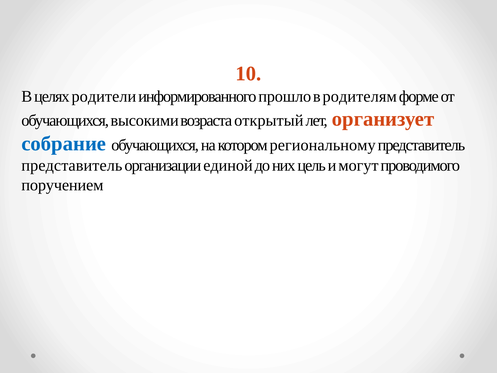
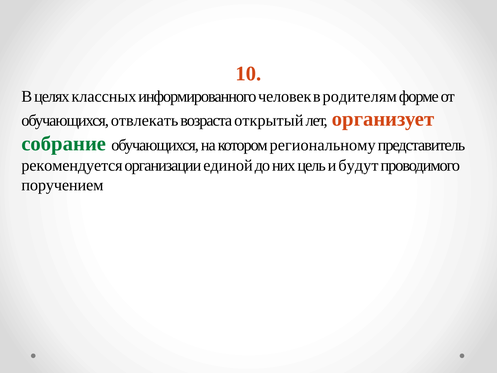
родители: родители -> классных (104, 96)
прошло: прошло -> человек (285, 96)
высокими: высокими -> отвлекать (145, 120)
собрание colour: blue -> green (64, 144)
представитель: представитель -> рекомендуется (72, 166)
могут: могут -> будут (358, 166)
